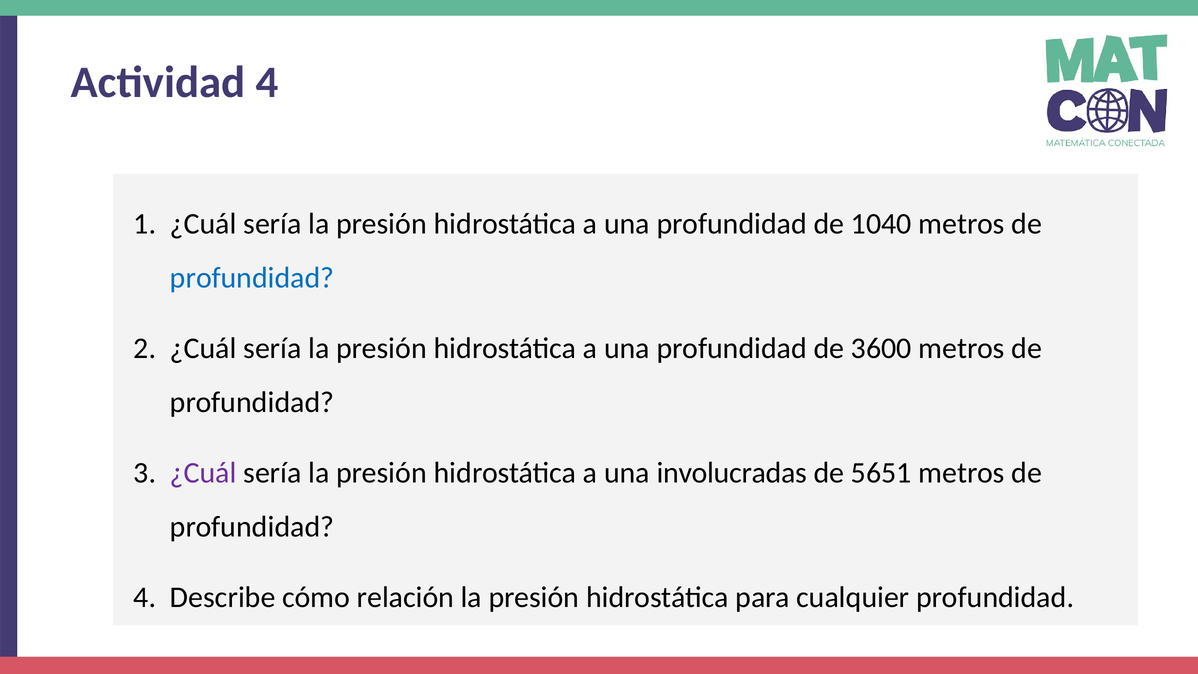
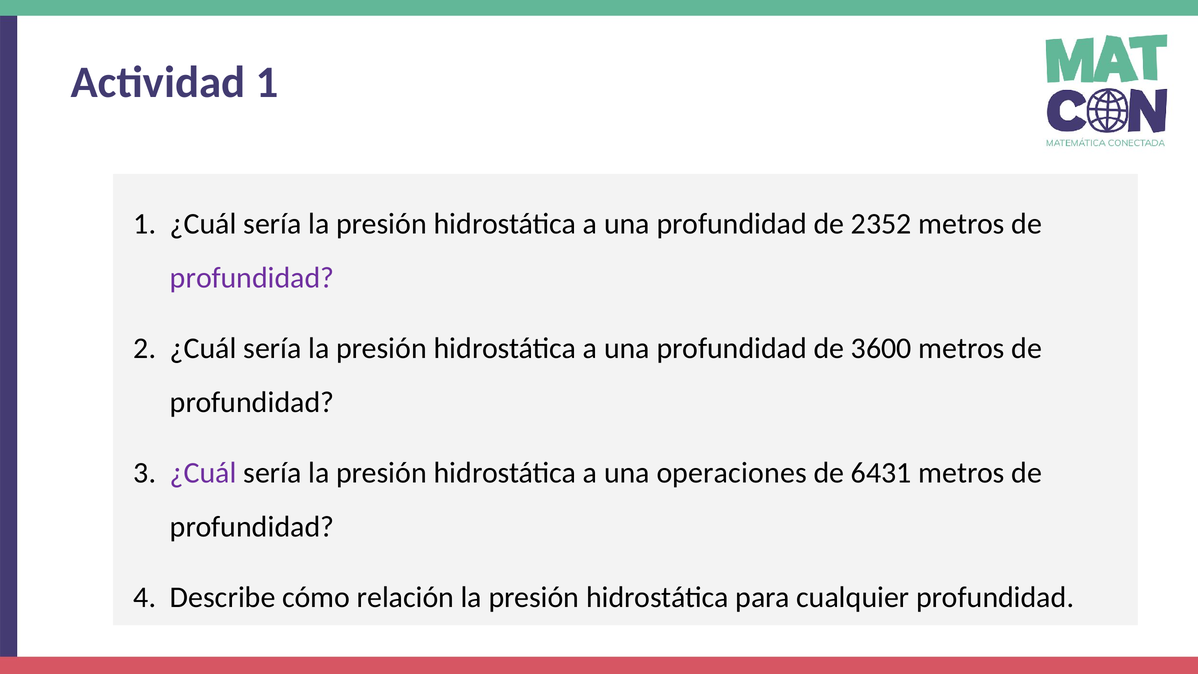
Actividad 4: 4 -> 1 (267, 82)
1040: 1040 -> 2352 (881, 224)
profundidad colour: blue -> purple (252, 278)
involucradas: involucradas -> operaciones (732, 473)
5651: 5651 -> 6431 (881, 473)
